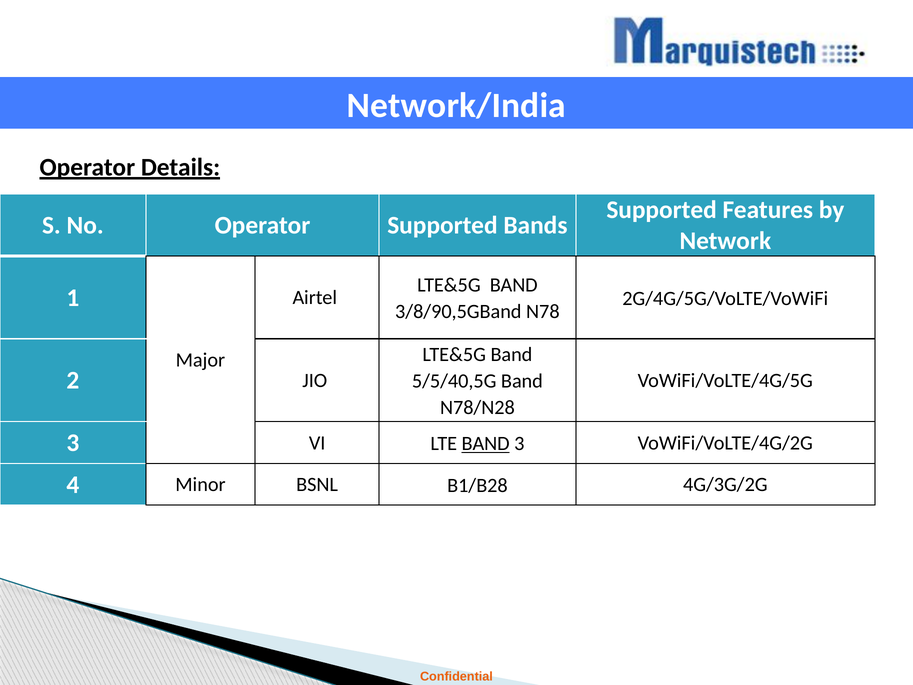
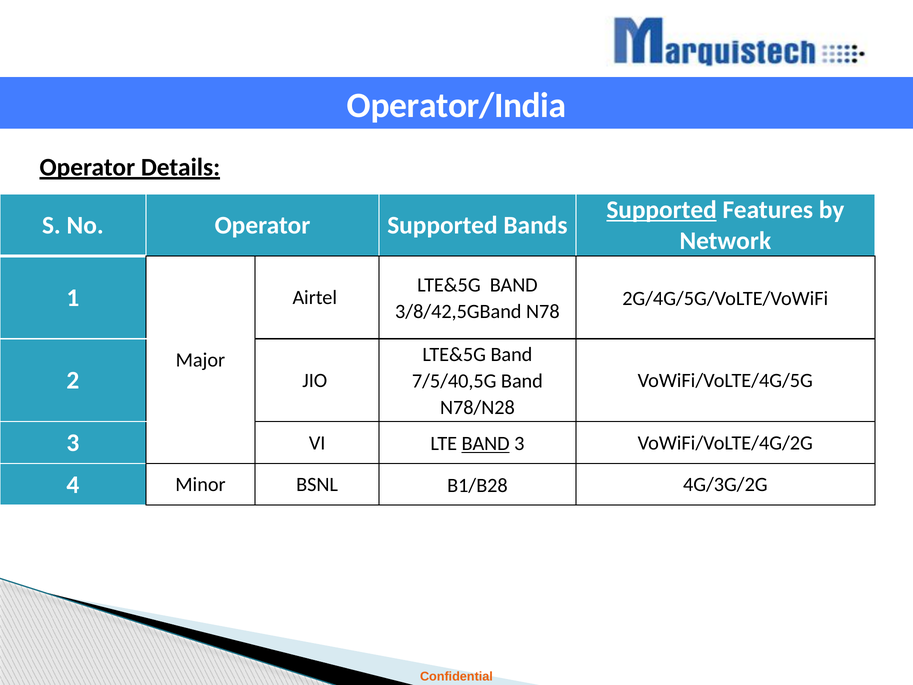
Network/India: Network/India -> Operator/India (457, 105)
Supported underline: none -> present (662, 210)
3/8/90,5GBand: 3/8/90,5GBand -> 3/8/42,5GBand (458, 312)
5/5/40,5G: 5/5/40,5G -> 7/5/40,5G (454, 381)
